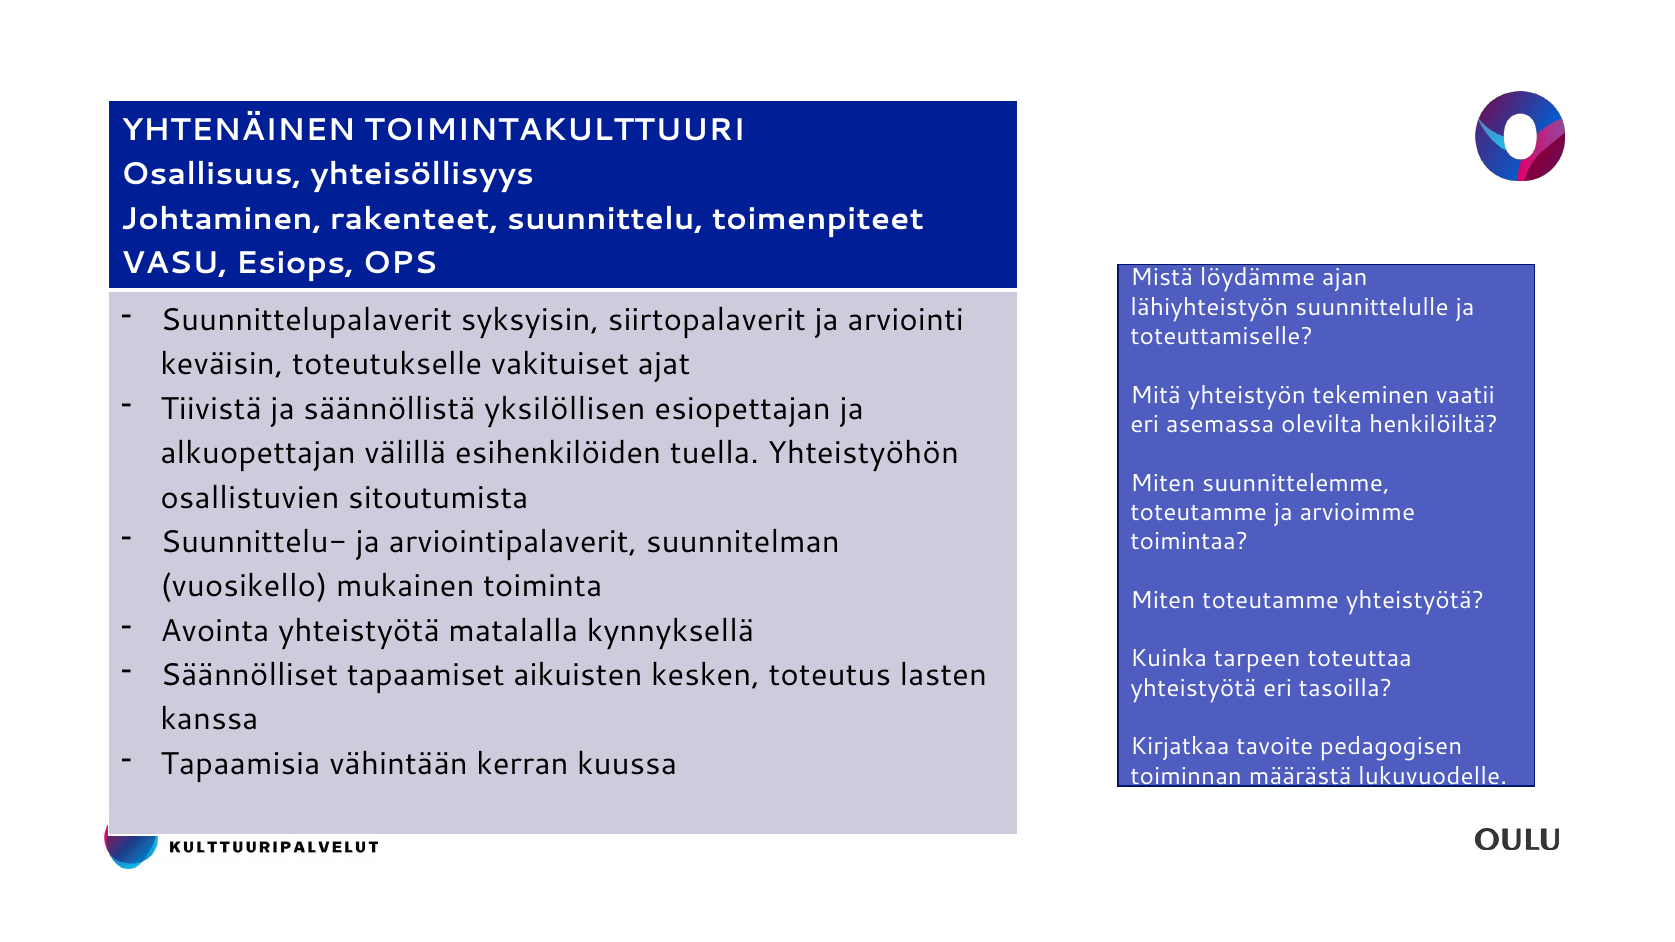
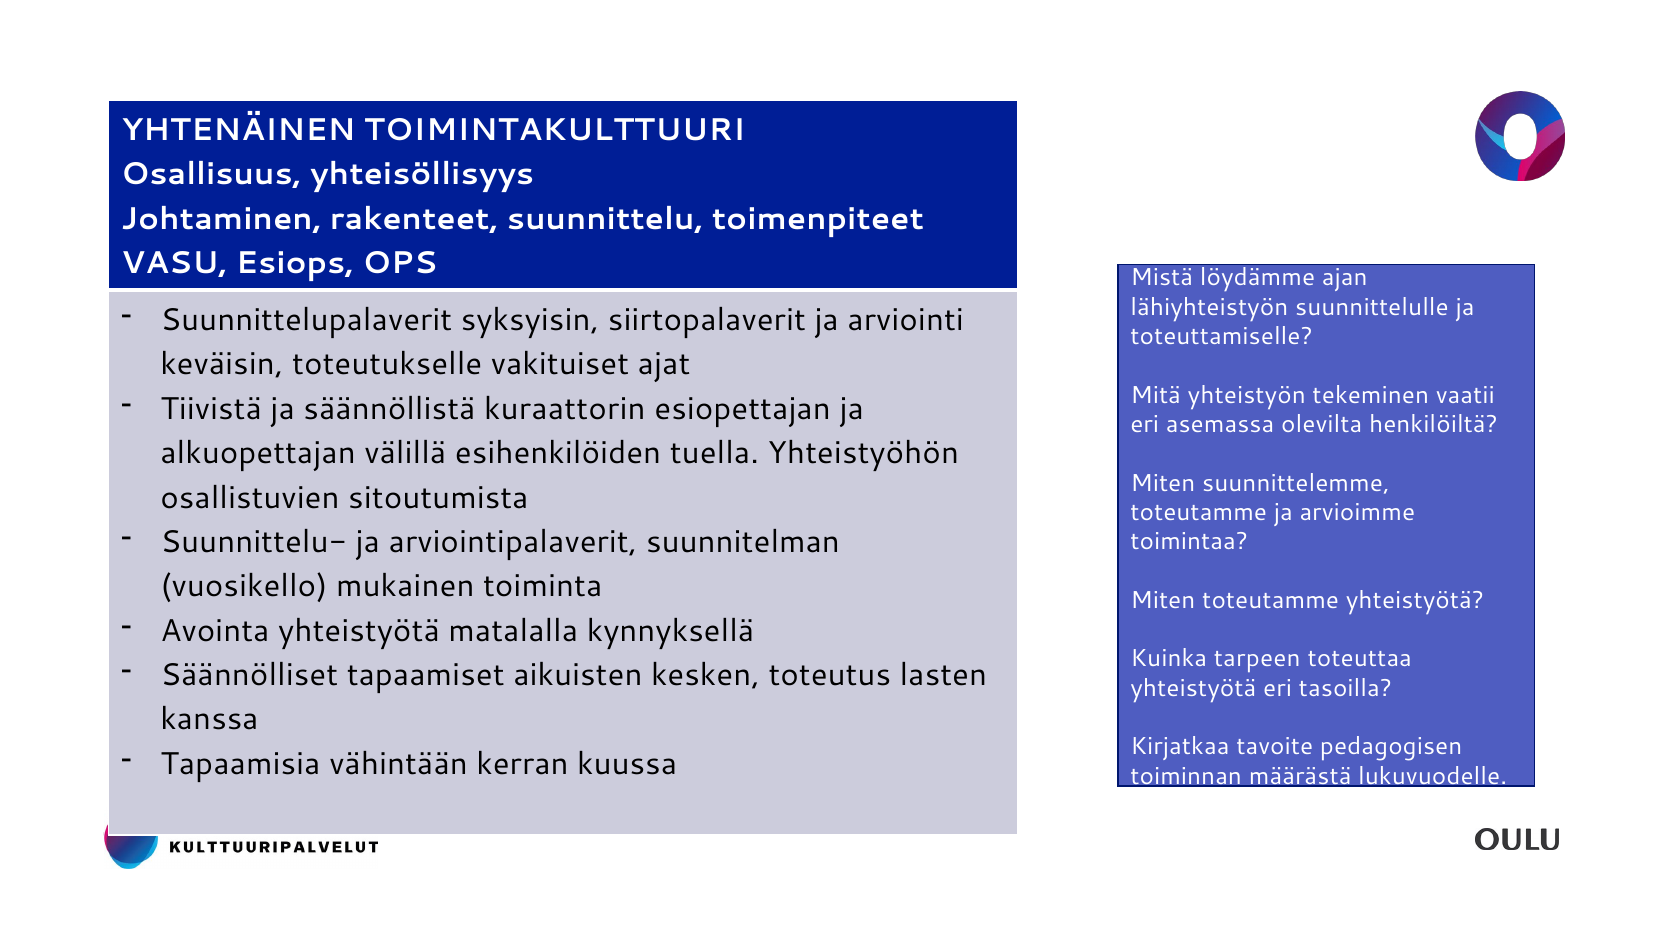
yksilöllisen: yksilöllisen -> kuraattorin (565, 409)
